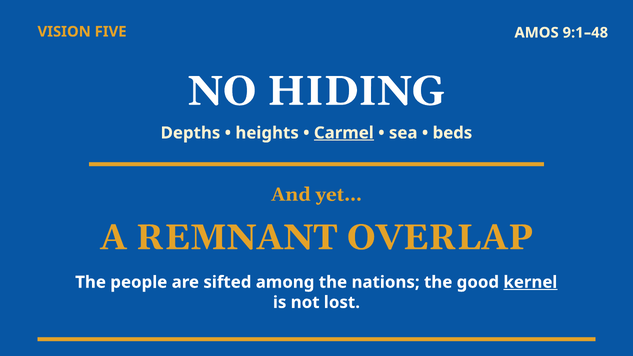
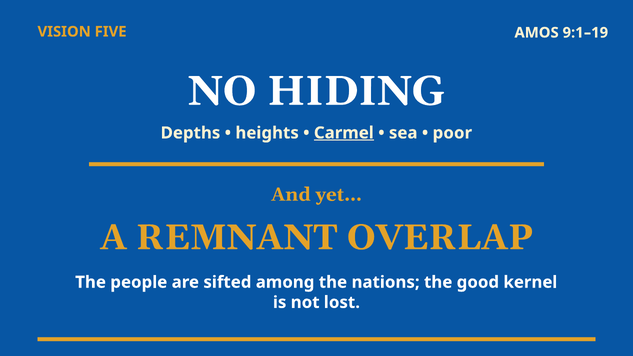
9:1–48: 9:1–48 -> 9:1–19 (585, 33)
beds: beds -> poor (452, 133)
kernel underline: present -> none (530, 282)
